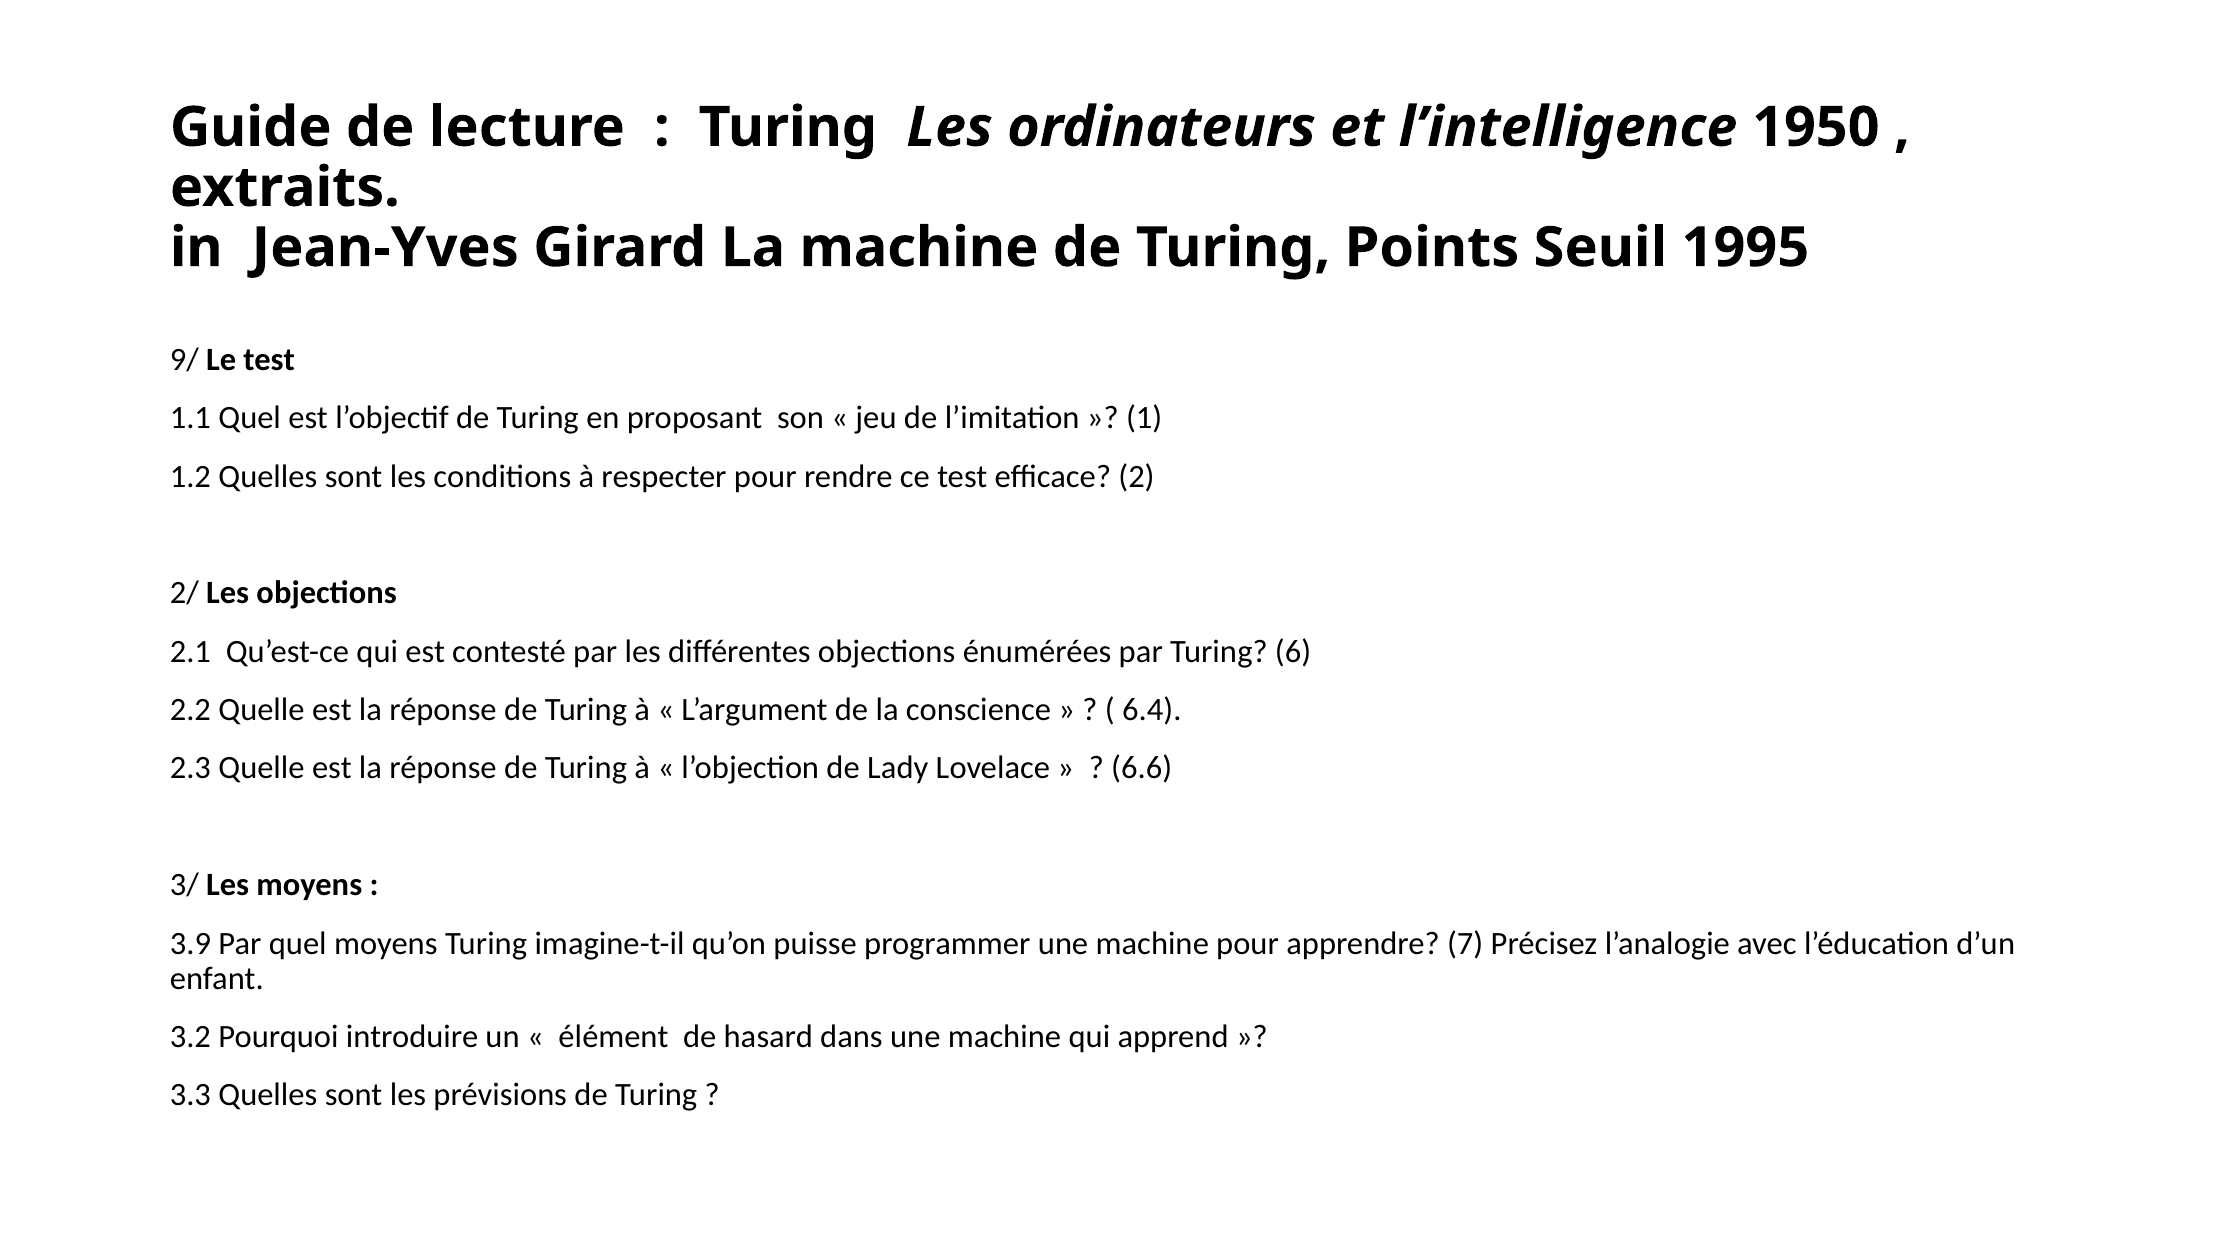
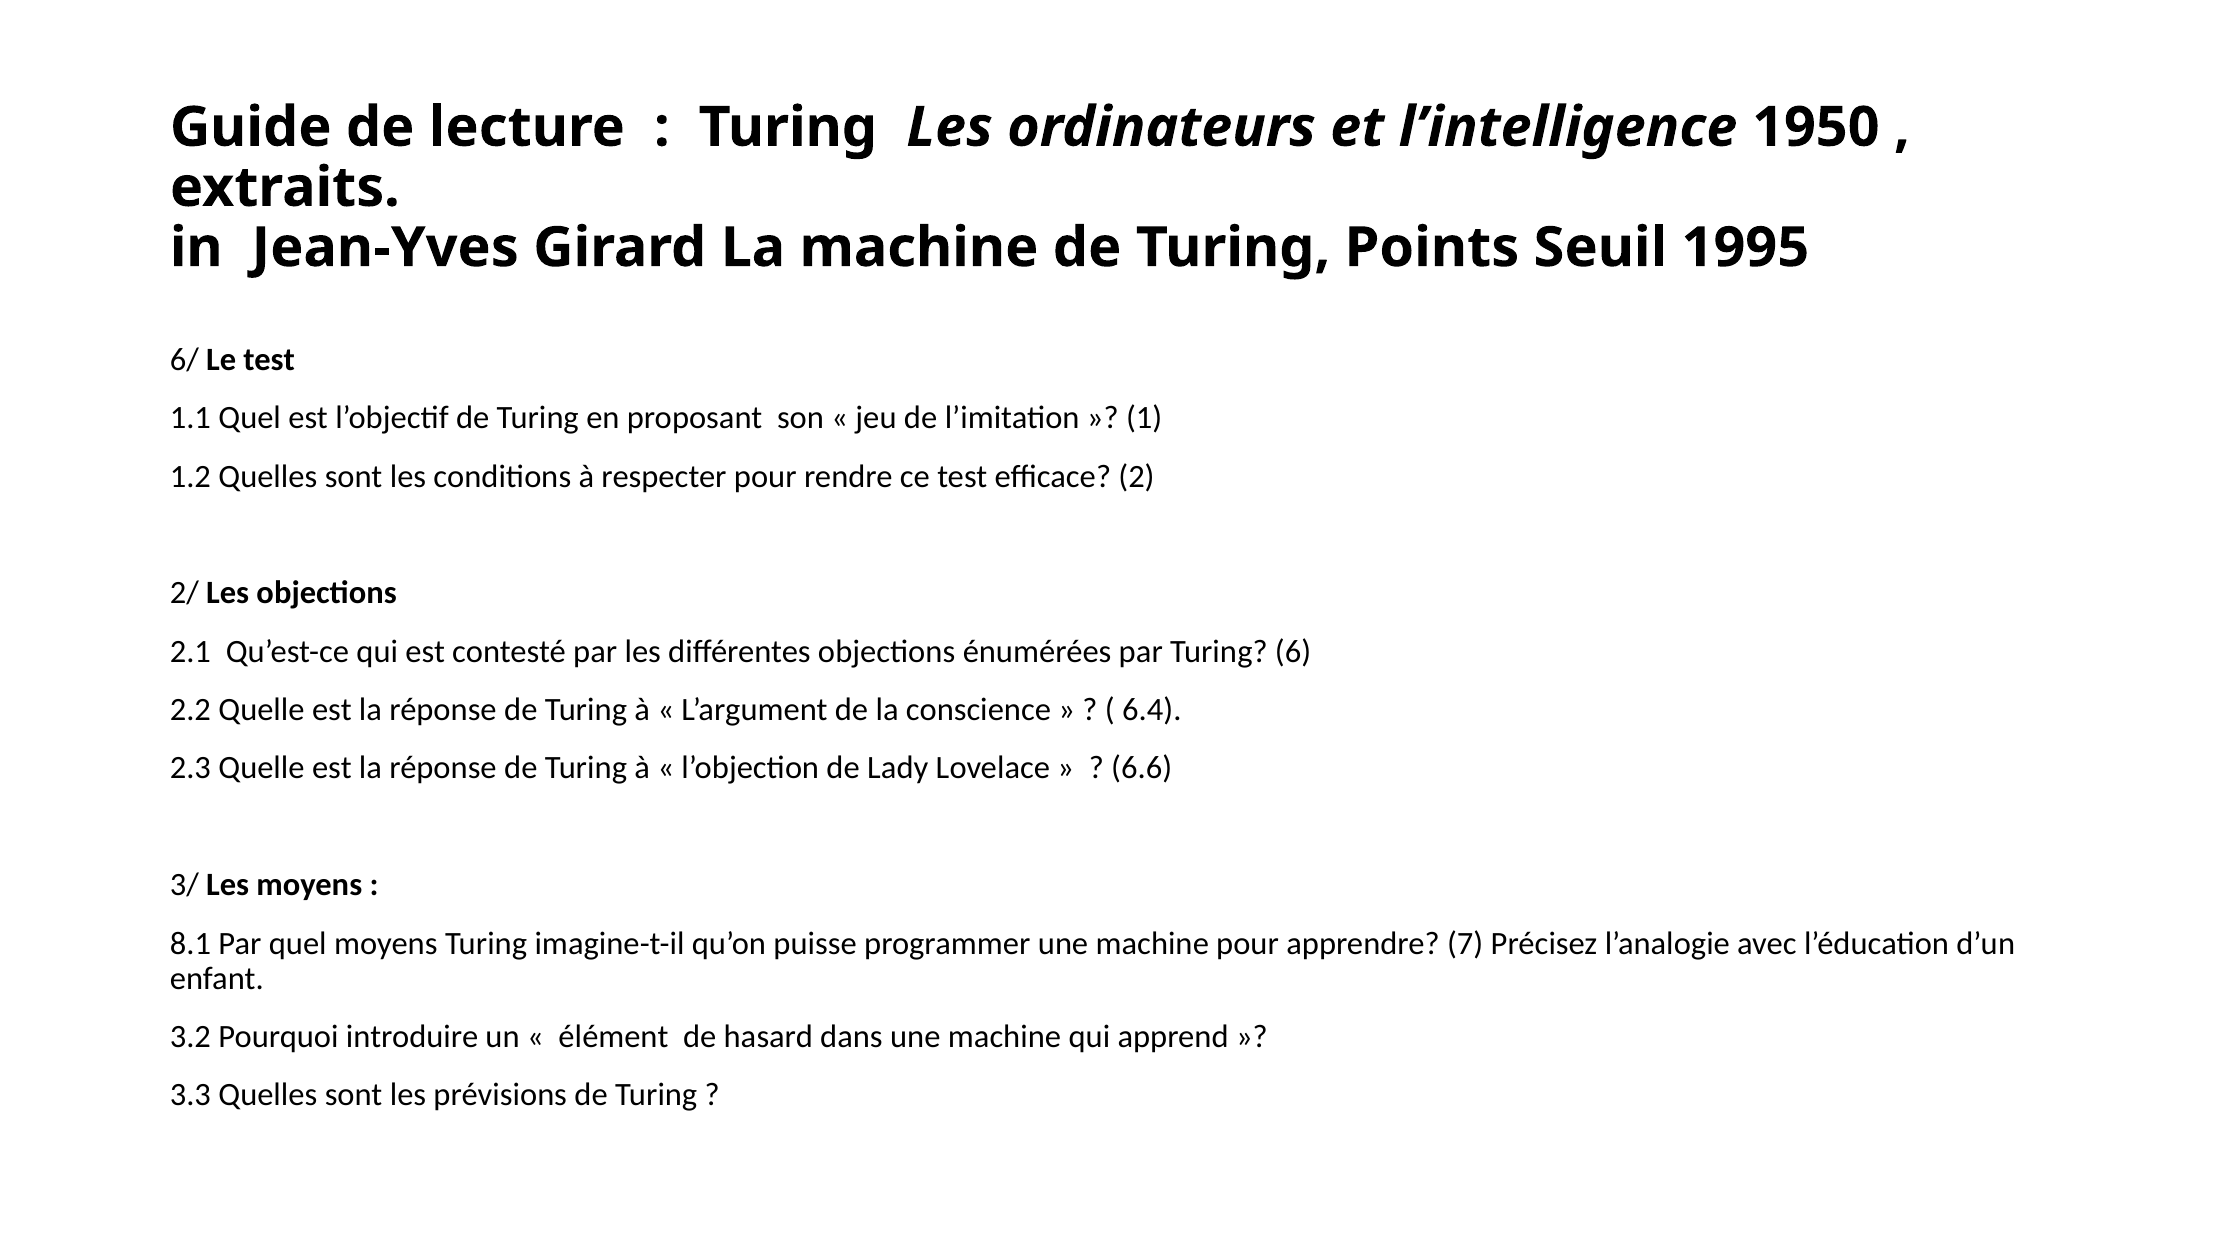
9/: 9/ -> 6/ (184, 359)
3.9: 3.9 -> 8.1 (190, 943)
